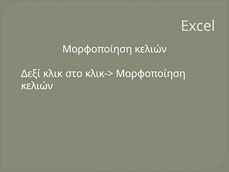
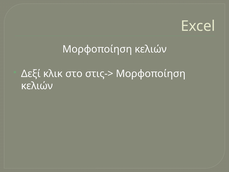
κλικ->: κλικ-> -> στις-> (99, 74)
